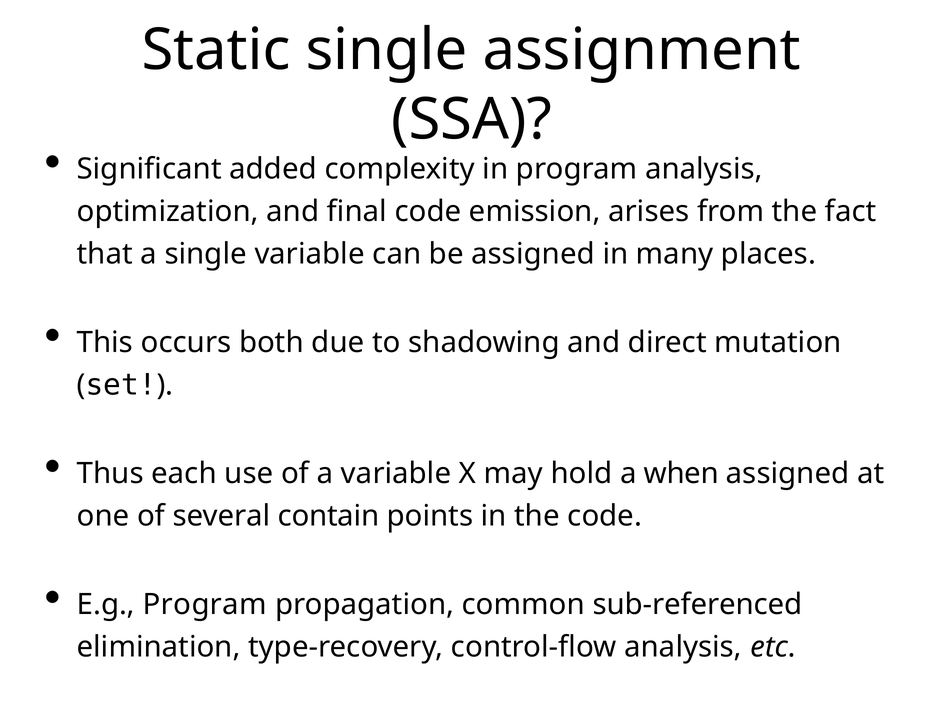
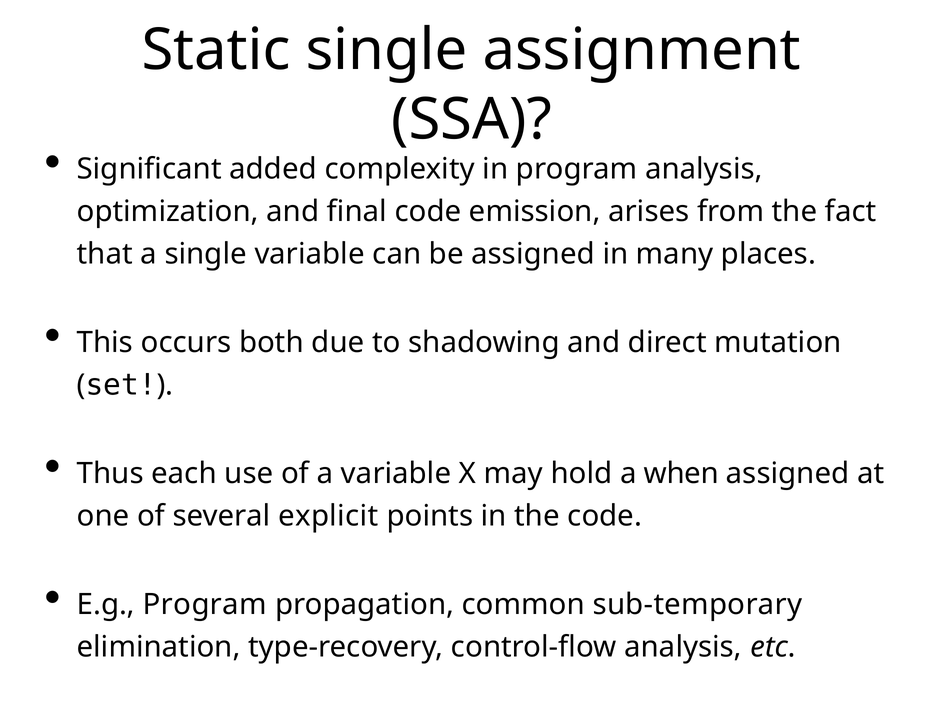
contain: contain -> explicit (328, 516)
sub-referenced: sub-referenced -> sub-temporary (697, 605)
